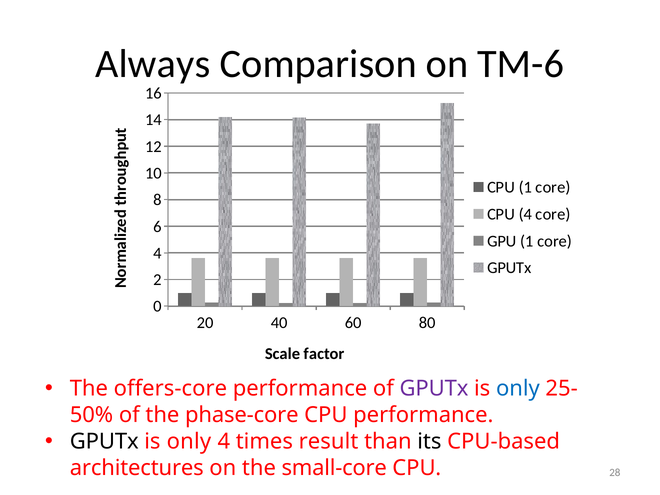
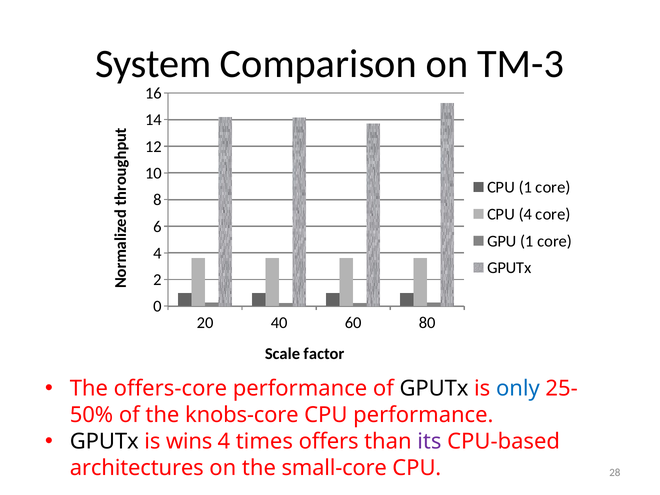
Always: Always -> System (153, 64)
TM-6: TM-6 -> TM-3 (521, 64)
GPUTx colour: purple -> black (434, 389)
phase-core: phase-core -> knobs-core (242, 415)
only: only -> wins (189, 441)
result: result -> offers (329, 441)
its colour: black -> purple (429, 441)
